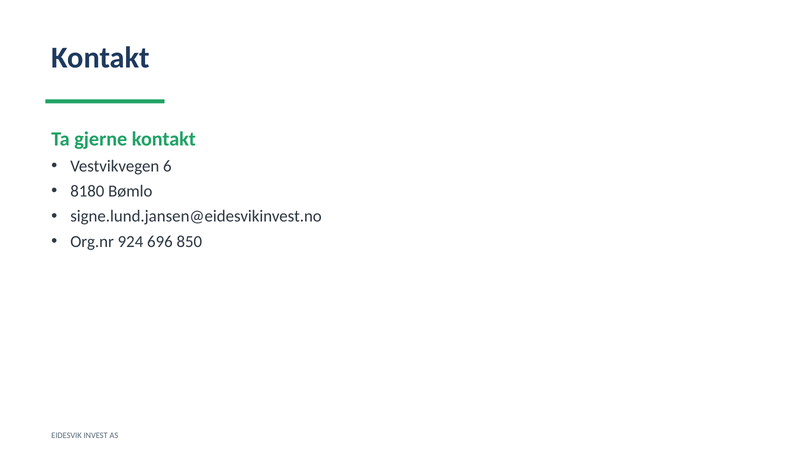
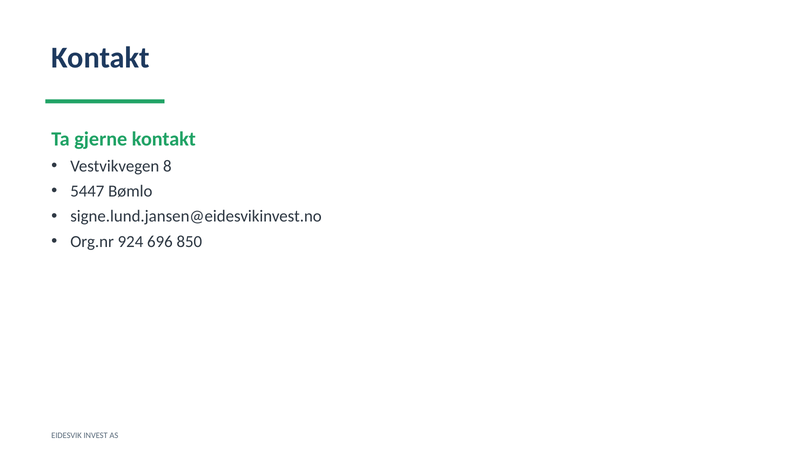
6: 6 -> 8 (167, 166)
8180: 8180 -> 5447 (87, 191)
